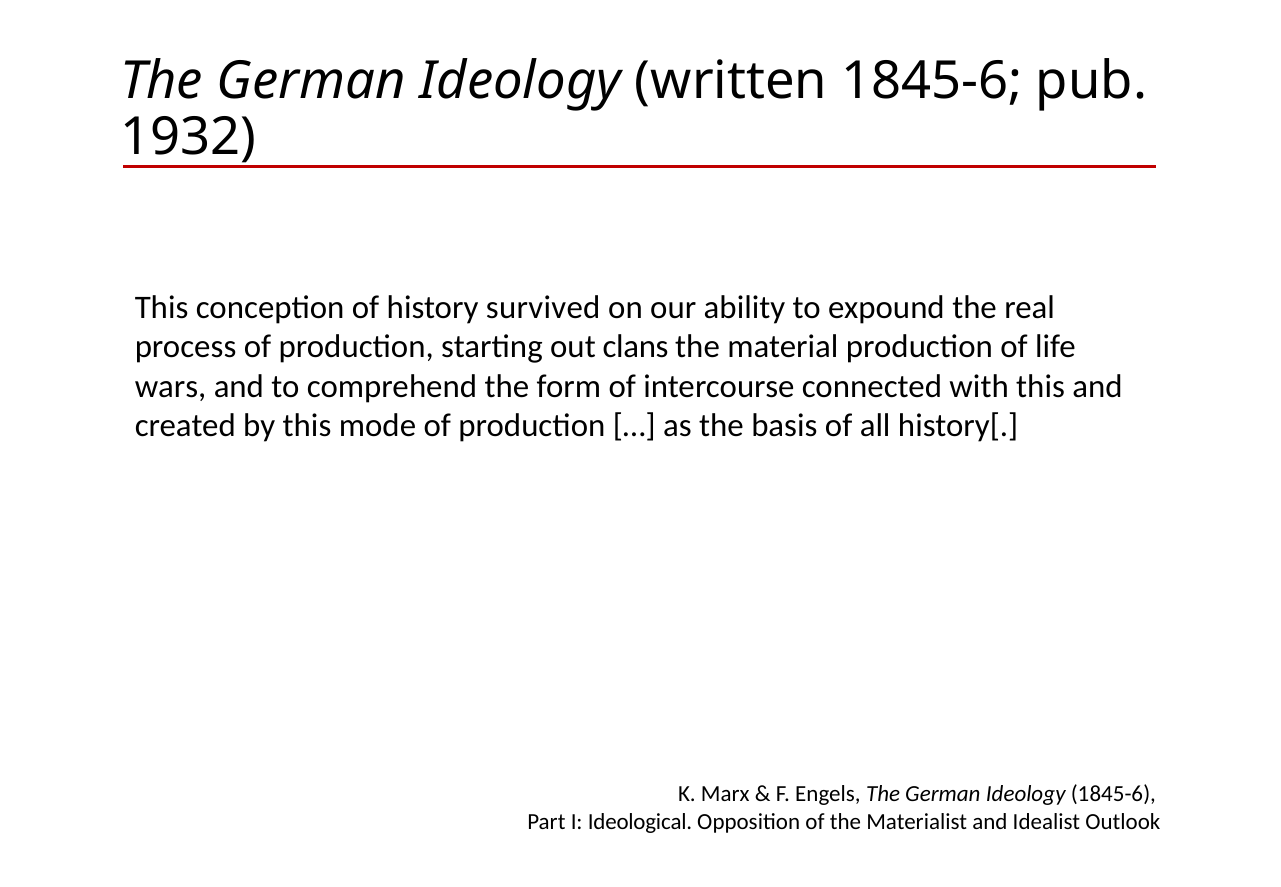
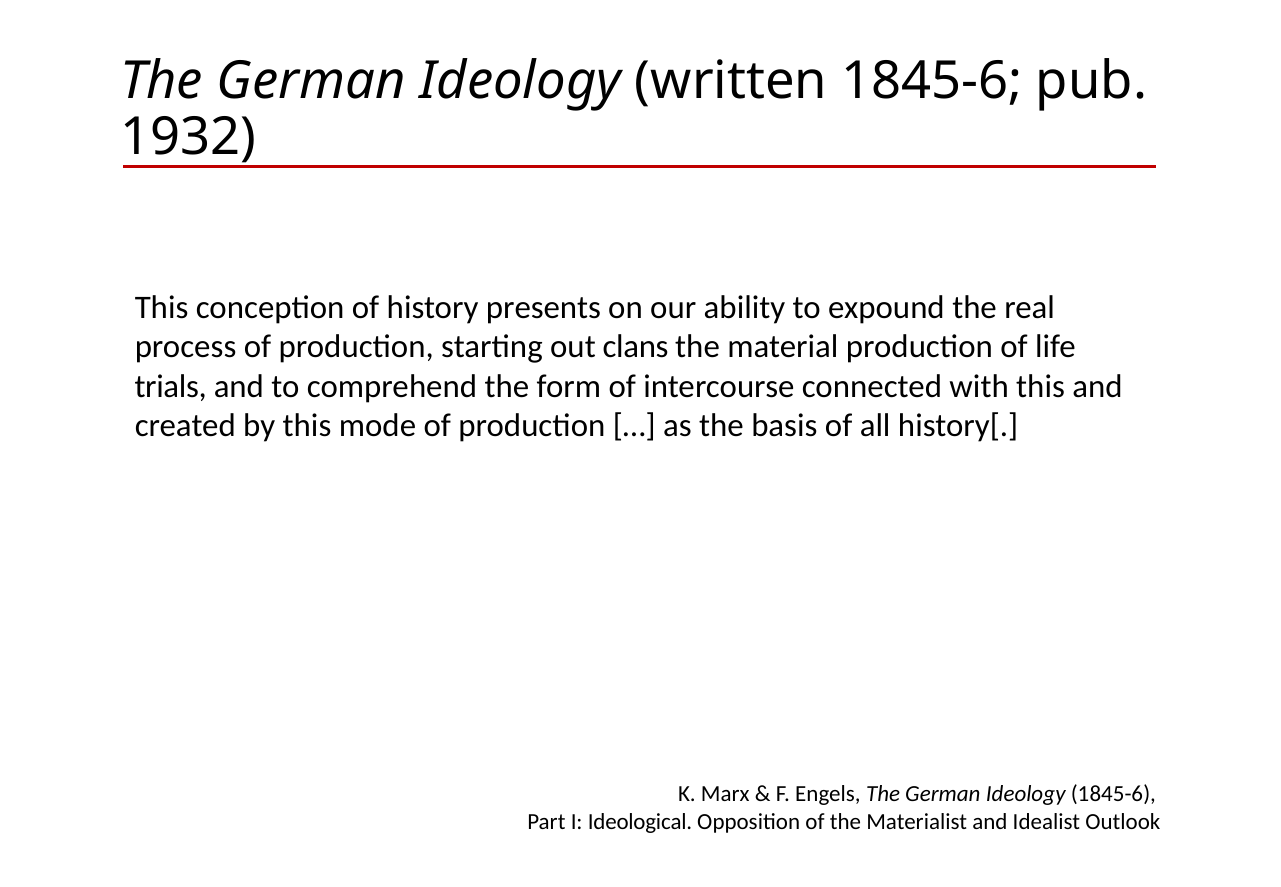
survived: survived -> presents (543, 308)
wars: wars -> trials (171, 386)
